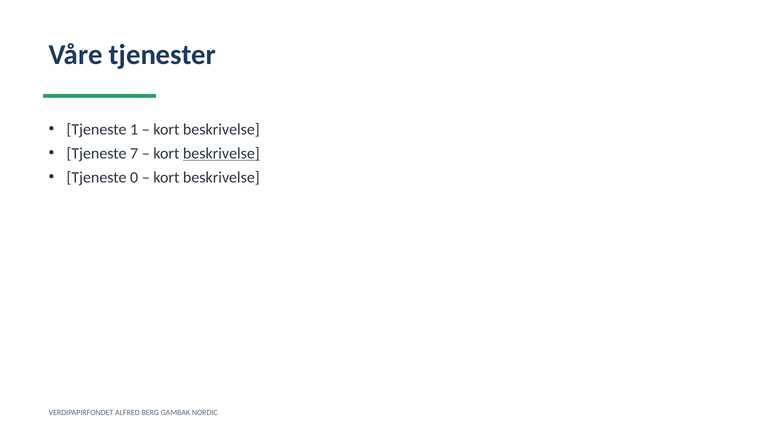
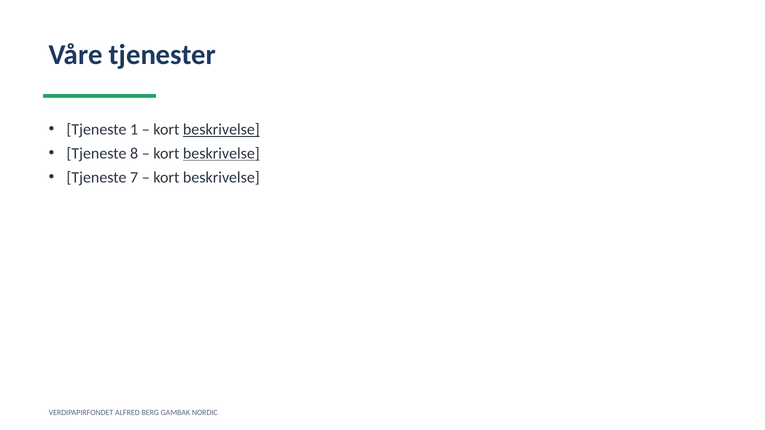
beskrivelse underline: none -> present (221, 130)
7: 7 -> 8 (134, 153)
0: 0 -> 7 (134, 177)
